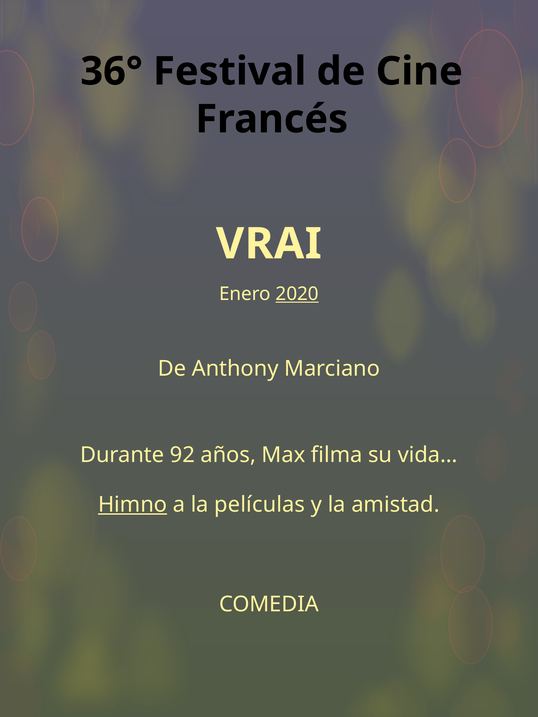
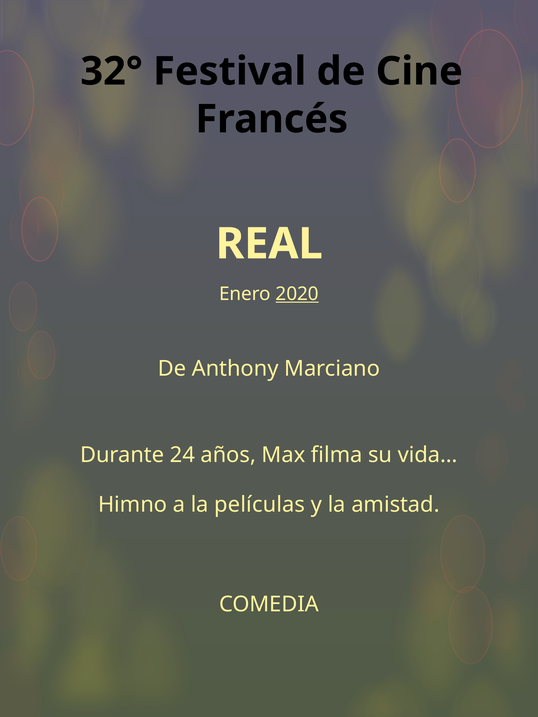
36°: 36° -> 32° (112, 71)
VRAI: VRAI -> REAL (269, 244)
92: 92 -> 24 (182, 455)
Himno underline: present -> none (133, 505)
